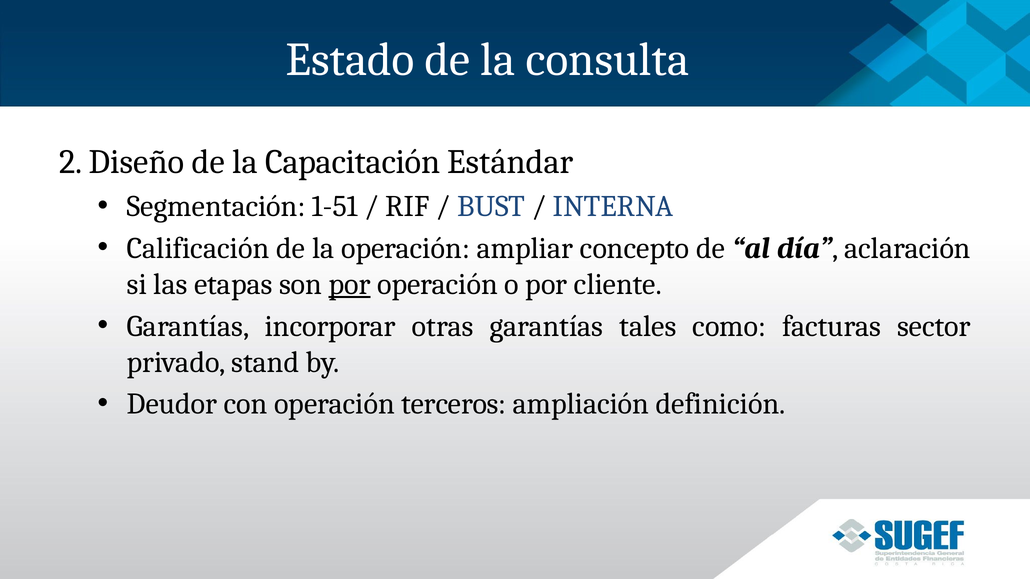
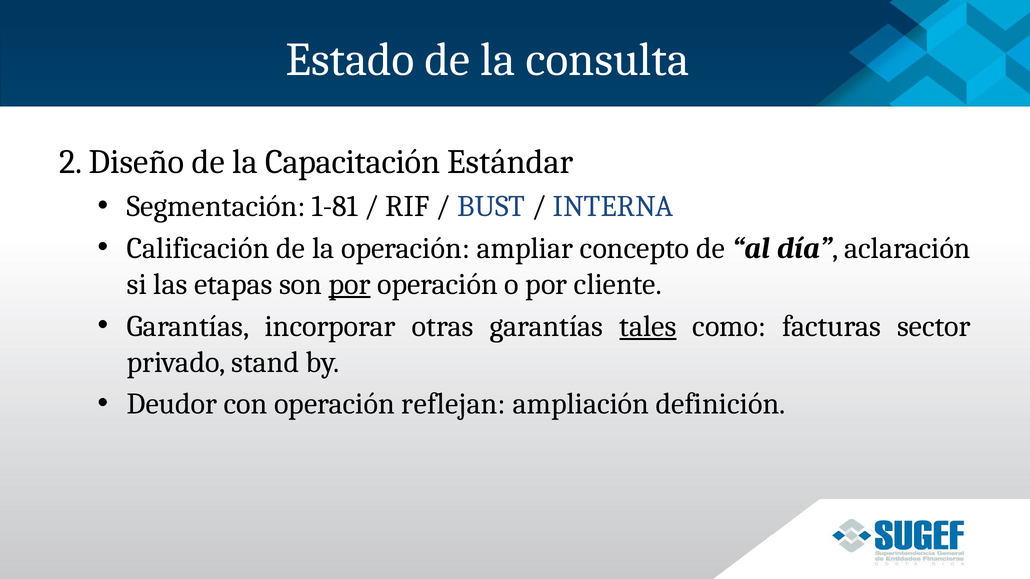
1-51: 1-51 -> 1-81 (335, 206)
tales underline: none -> present (648, 326)
terceros: terceros -> reflejan (454, 404)
